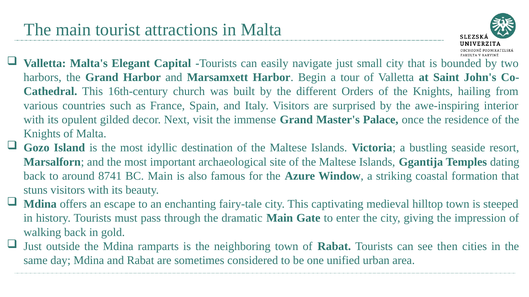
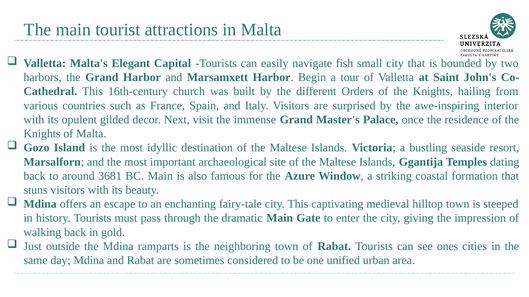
navigate just: just -> fish (345, 63)
8741: 8741 -> 3681 (110, 176)
then: then -> ones (448, 247)
